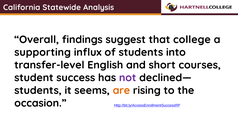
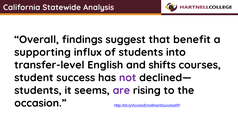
college: college -> benefit (192, 40)
short: short -> shifts (162, 65)
are colour: orange -> purple (121, 90)
